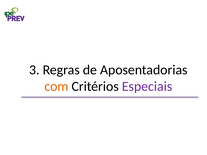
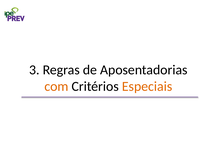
Especiais colour: purple -> orange (147, 87)
